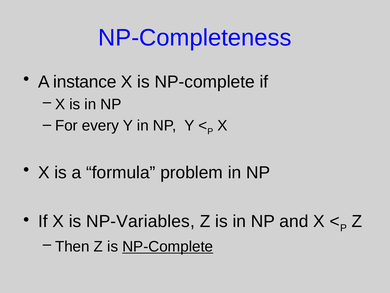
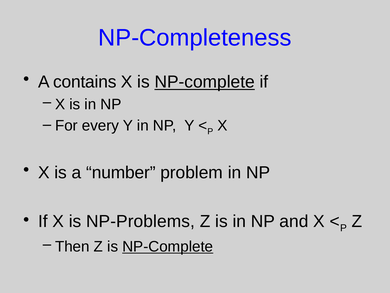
instance: instance -> contains (85, 82)
NP-complete underline: none -> present (205, 82)
formula: formula -> number (121, 172)
NP-Variables: NP-Variables -> NP-Problems (141, 221)
